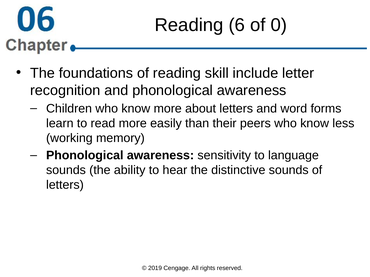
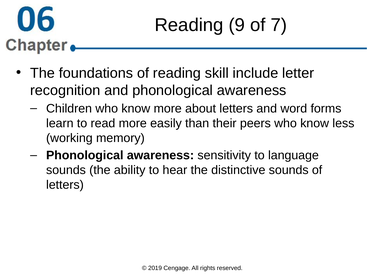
6: 6 -> 9 (237, 25)
0: 0 -> 7 (279, 25)
